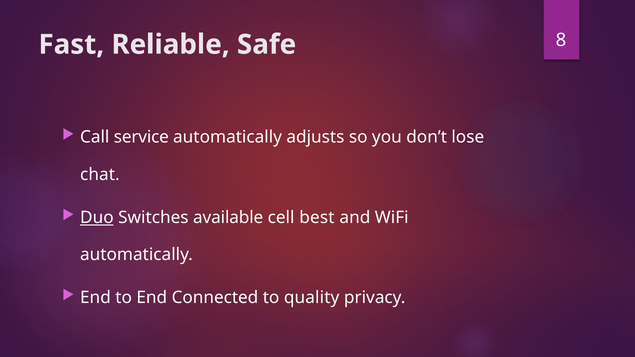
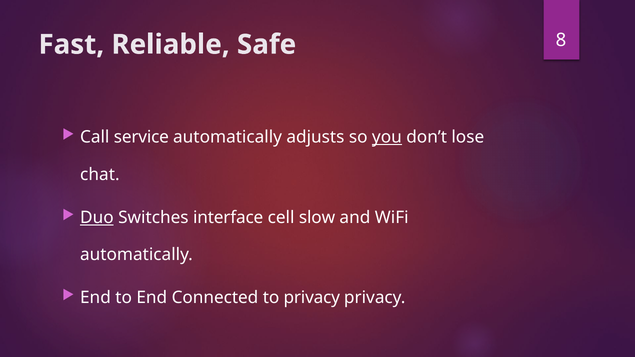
you underline: none -> present (387, 137)
available: available -> interface (228, 218)
best: best -> slow (317, 218)
to quality: quality -> privacy (312, 298)
